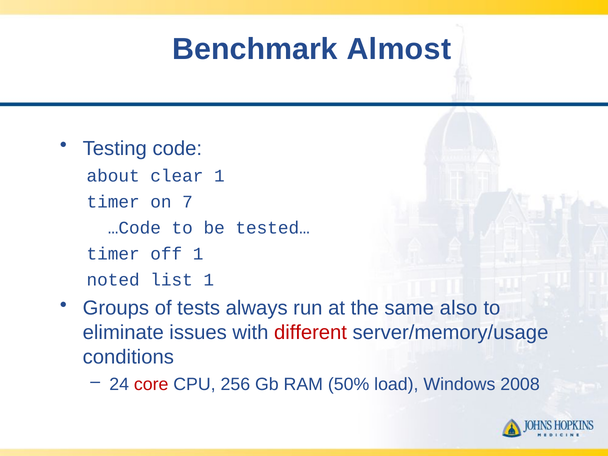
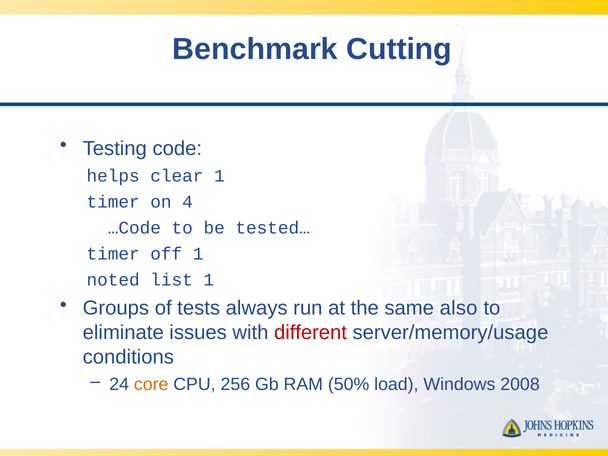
Almost: Almost -> Cutting (399, 49)
about: about -> helps (113, 176)
7: 7 -> 4 (188, 202)
core colour: red -> orange (151, 384)
